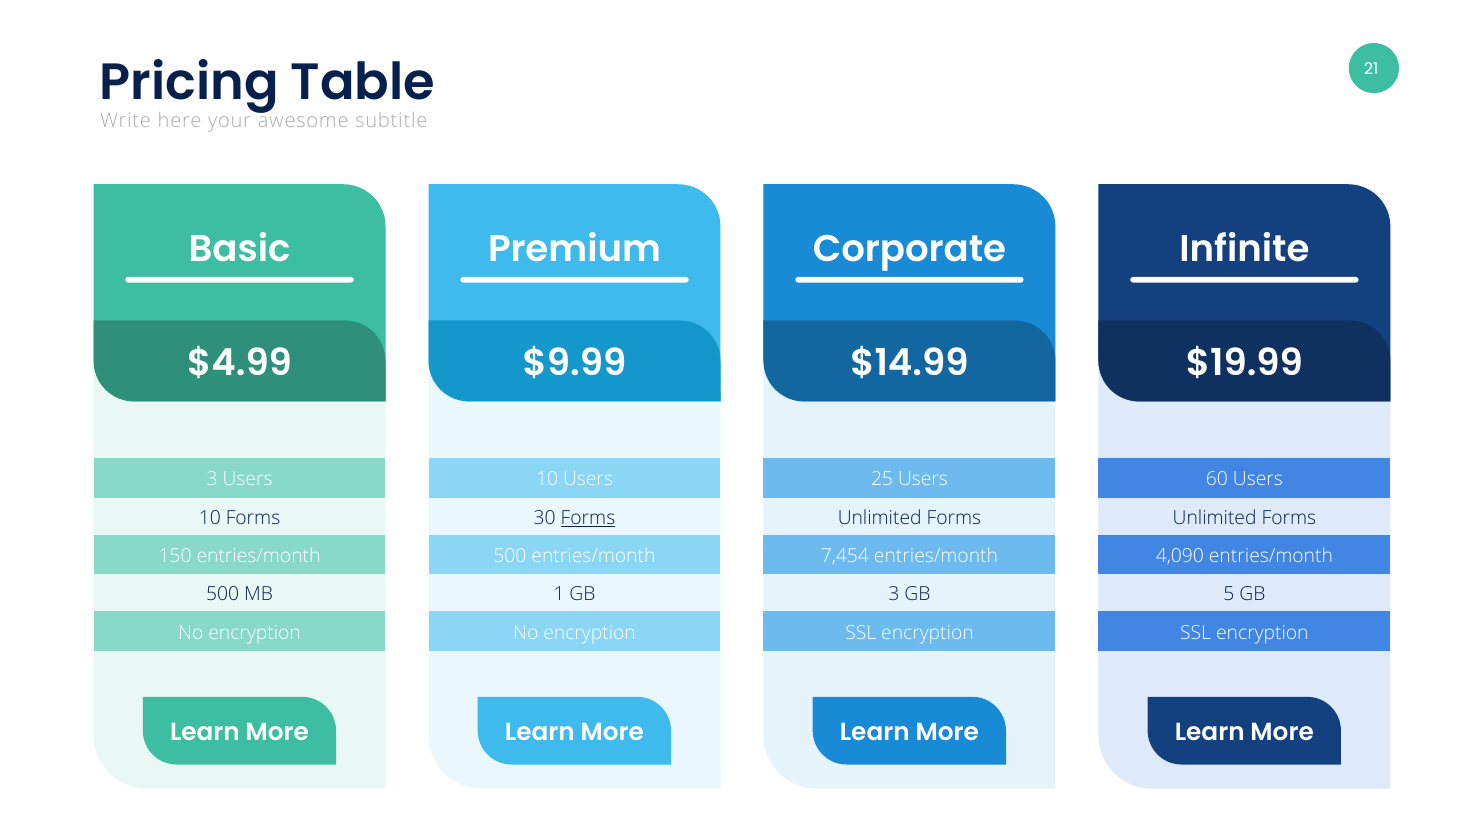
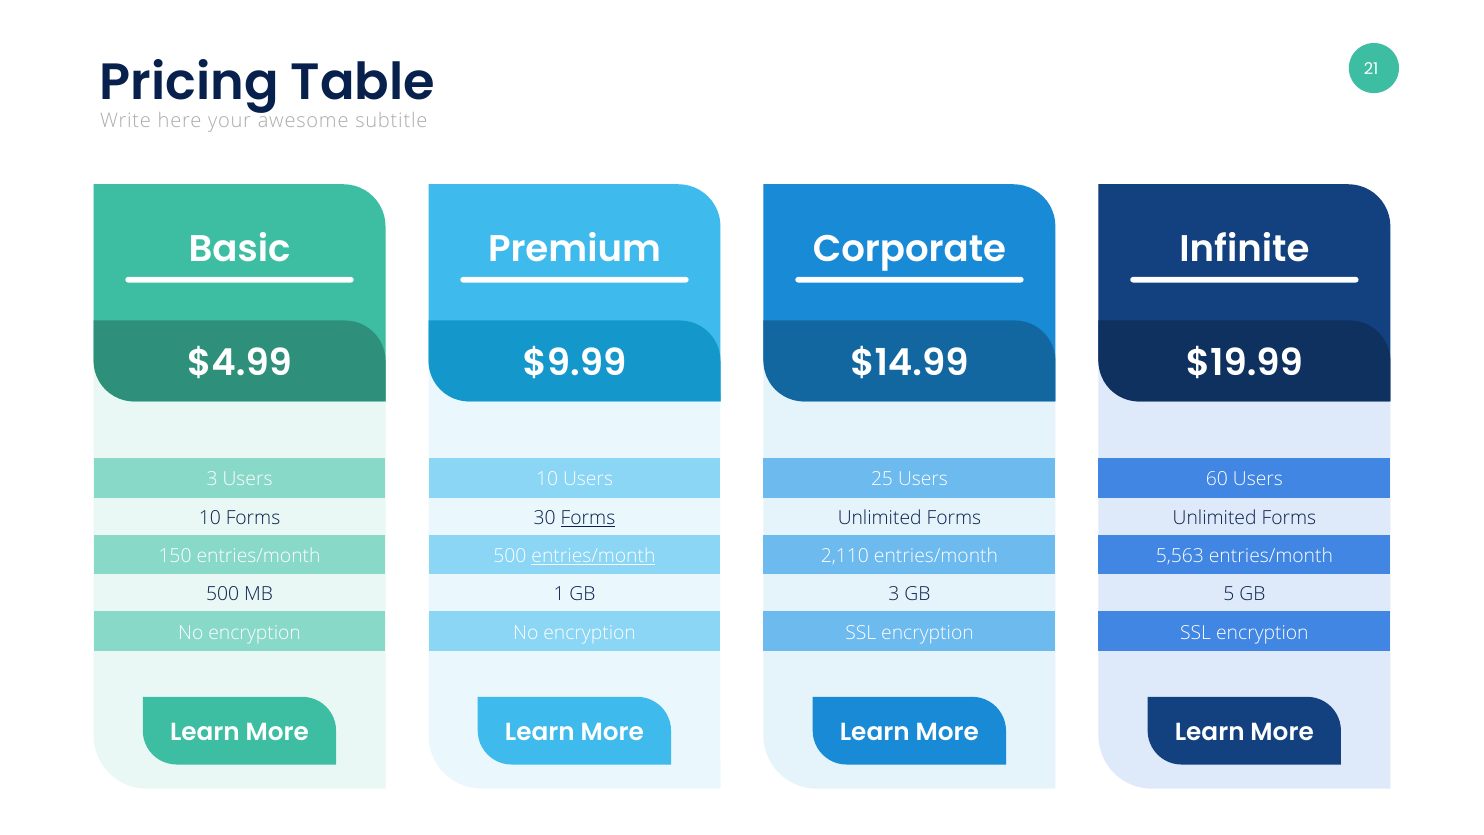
entries/month underline: none -> present (593, 556)
7,454: 7,454 -> 2,110 (845, 556)
4,090: 4,090 -> 5,563 (1180, 556)
